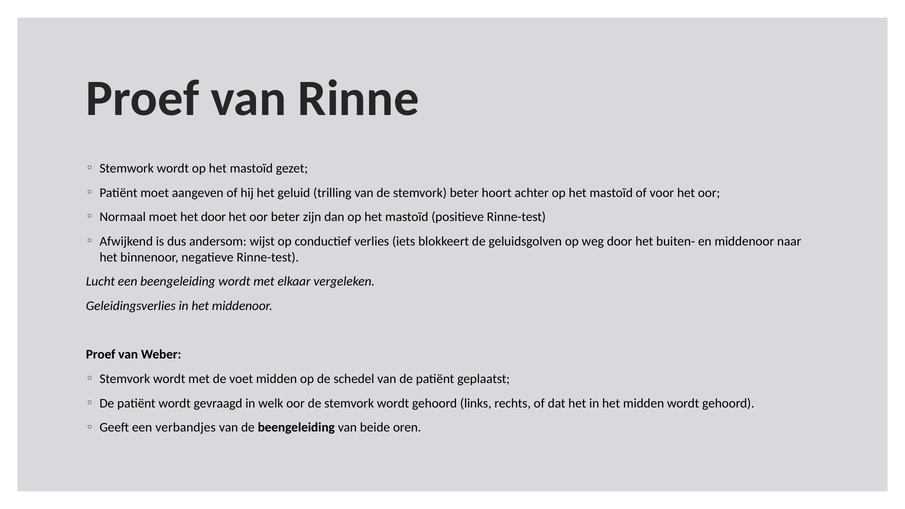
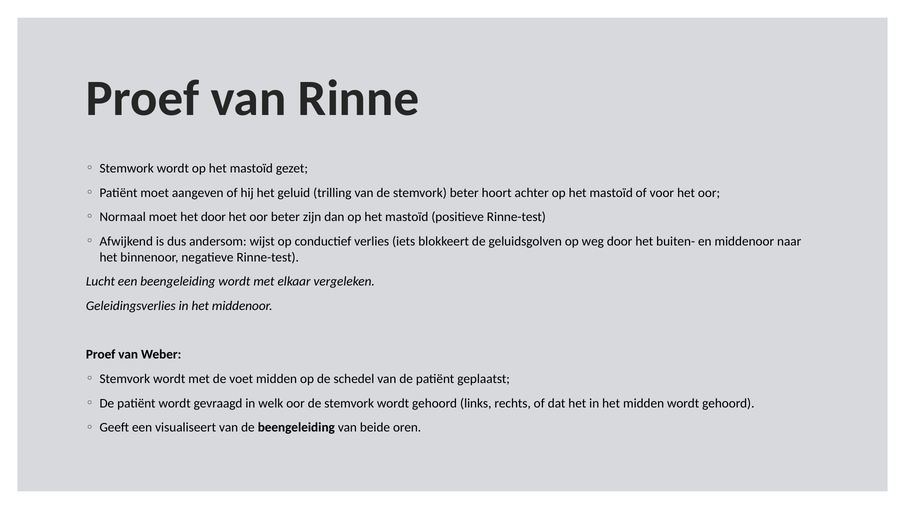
verbandjes: verbandjes -> visualiseert (186, 428)
